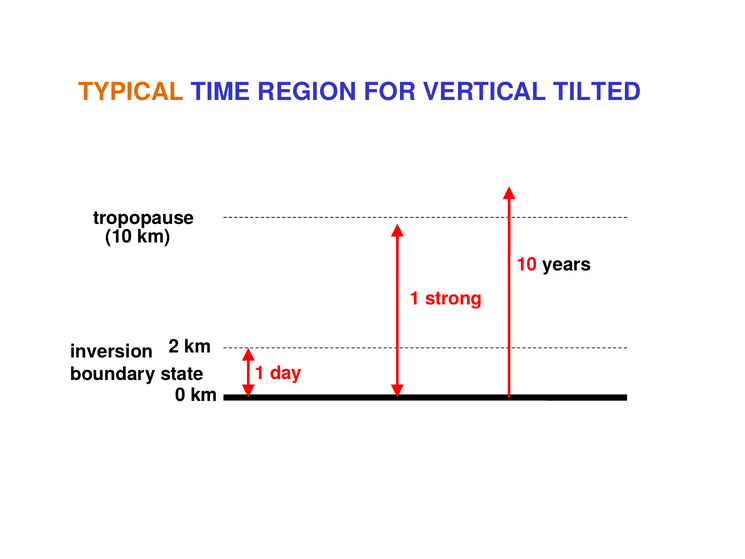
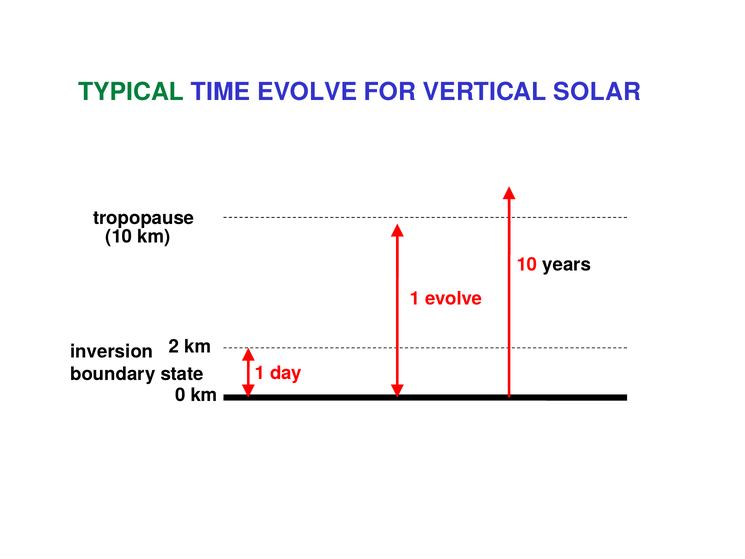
TYPICAL colour: orange -> green (131, 92)
TIME REGION: REGION -> EVOLVE (307, 92)
TILTED: TILTED -> SOLAR (597, 92)
1 strong: strong -> evolve (454, 298)
